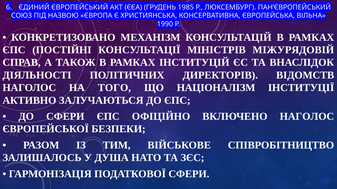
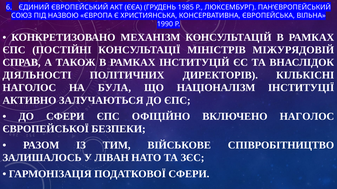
ВІДОМСТВ: ВІДОМСТВ -> КІЛЬКІСНІ (305, 75)
ТОГО: ТОГО -> БУЛА (114, 88)
ДУША: ДУША -> ЛІВАН (112, 158)
